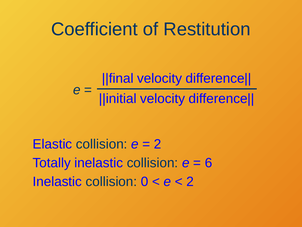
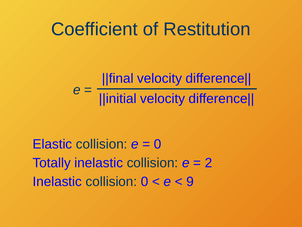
2: 2 -> 0 (158, 144)
6: 6 -> 2 (209, 163)
2: 2 -> 9 (190, 181)
